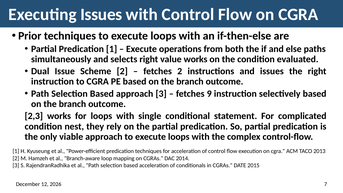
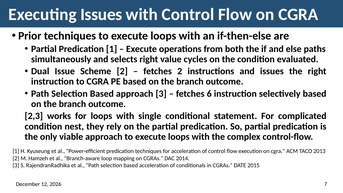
value works: works -> cycles (196, 59)
9: 9 -> 6 (209, 94)
